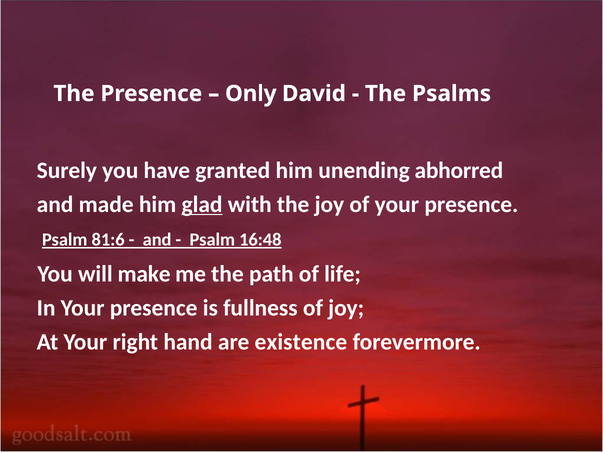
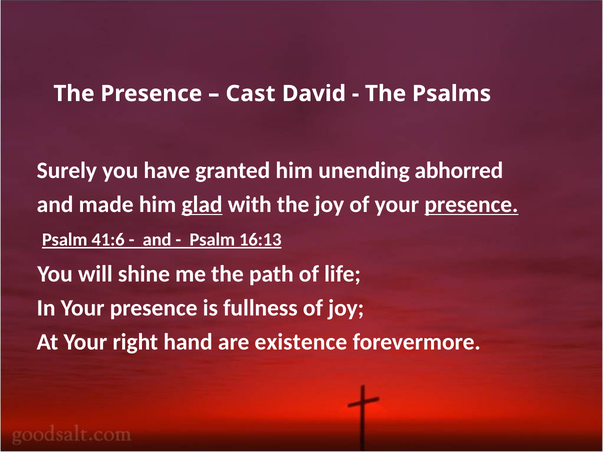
Only: Only -> Cast (251, 94)
presence underline: none -> present (471, 205)
81:6: 81:6 -> 41:6 (108, 240)
16:48: 16:48 -> 16:13 (260, 240)
make: make -> shine (144, 274)
